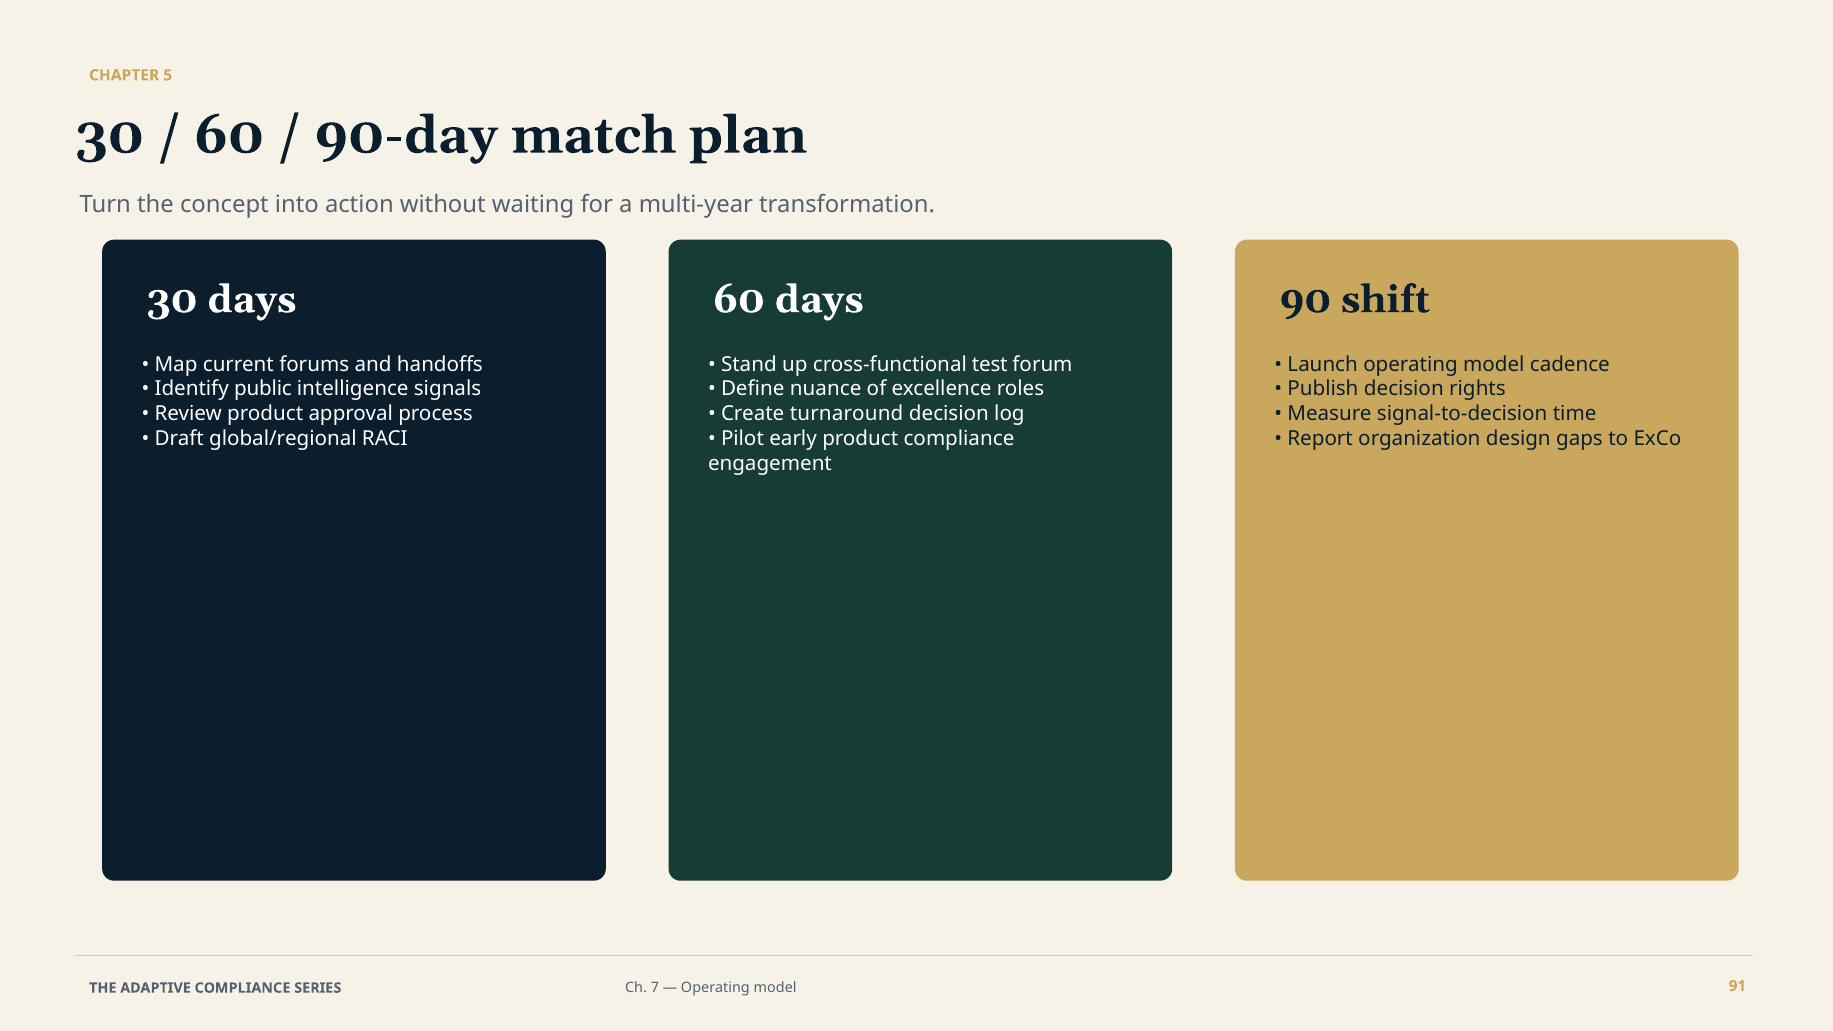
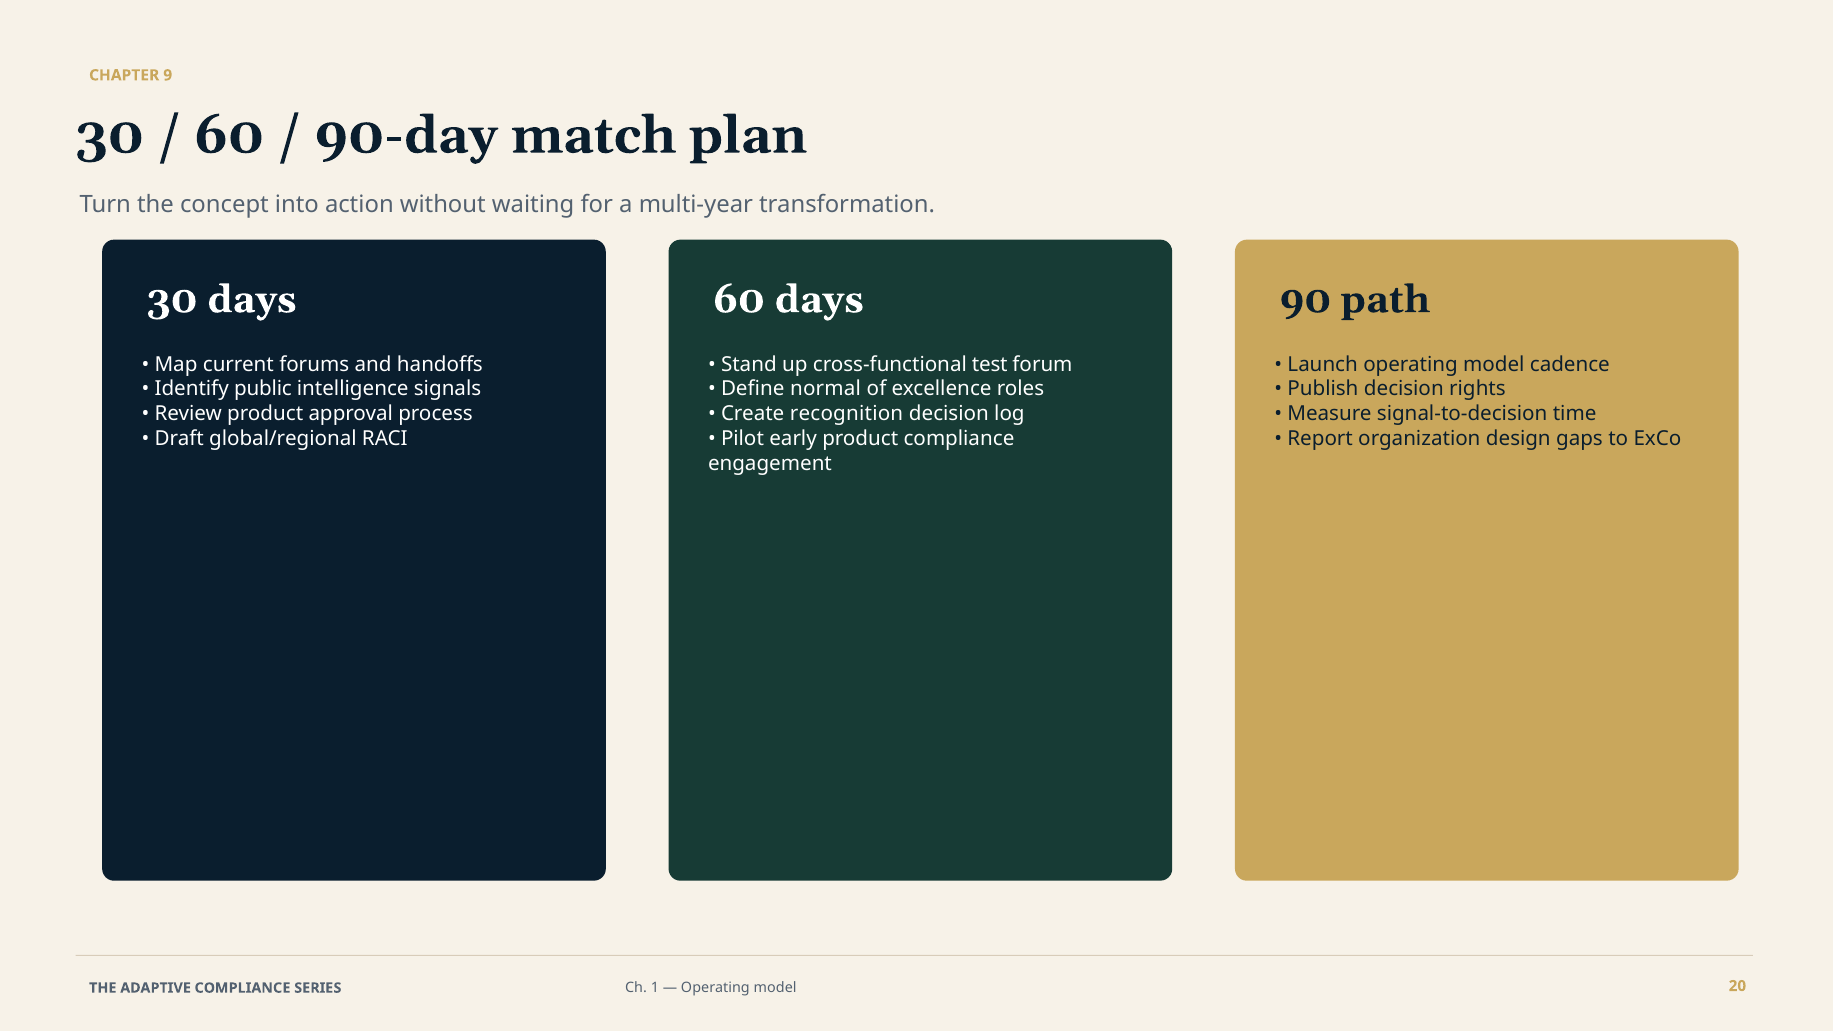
5: 5 -> 9 (168, 75)
shift: shift -> path (1385, 300)
nuance: nuance -> normal (826, 389)
turnaround: turnaround -> recognition (847, 414)
7: 7 -> 1 (655, 988)
91: 91 -> 20 (1737, 986)
